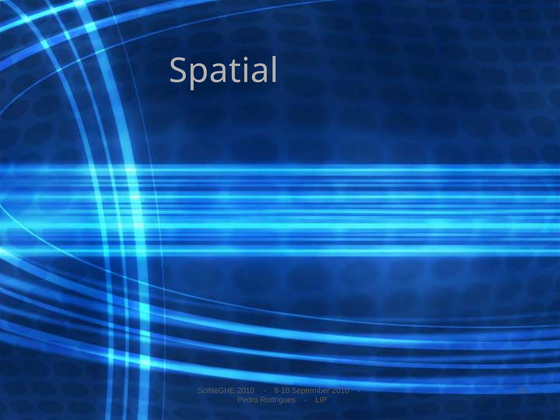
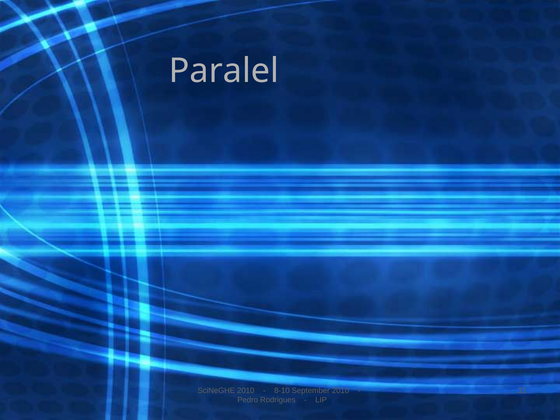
Spatial: Spatial -> Paralel (224, 71)
